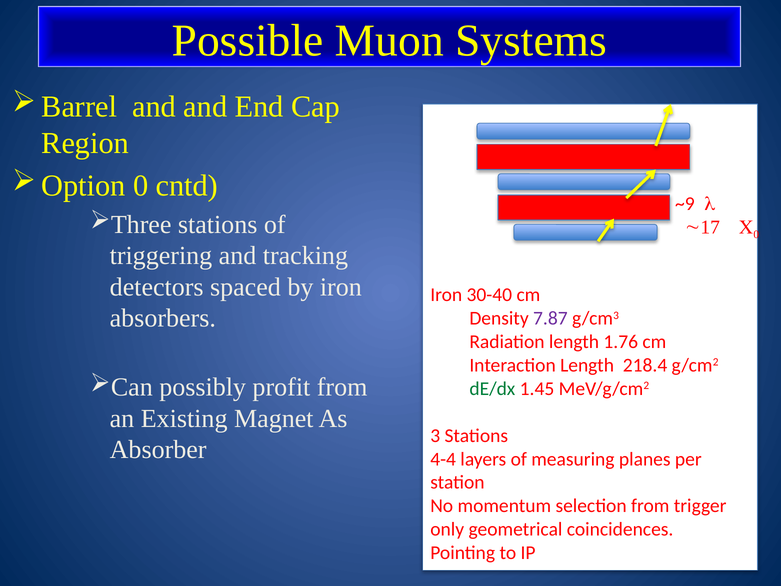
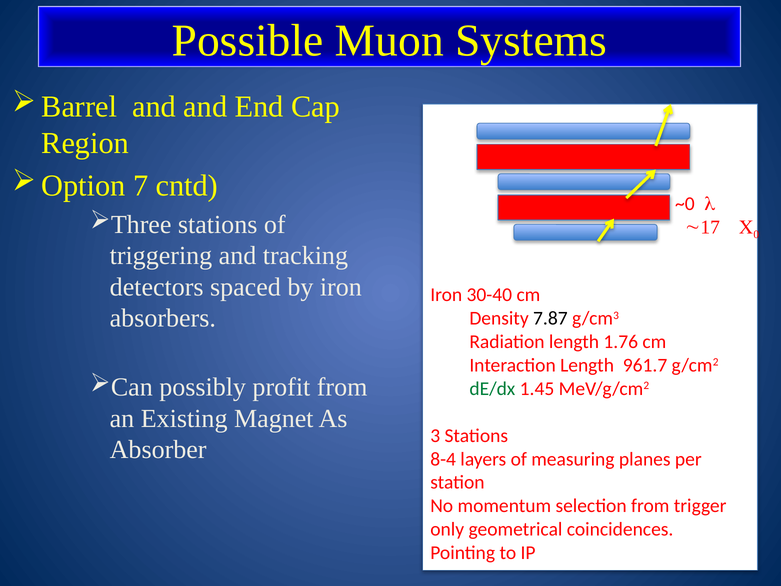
0: 0 -> 7 (141, 186)
~9: ~9 -> ~0 (685, 204)
7.87 colour: purple -> black (550, 318)
218.4: 218.4 -> 961.7 (645, 365)
4-4: 4-4 -> 8-4 (443, 459)
